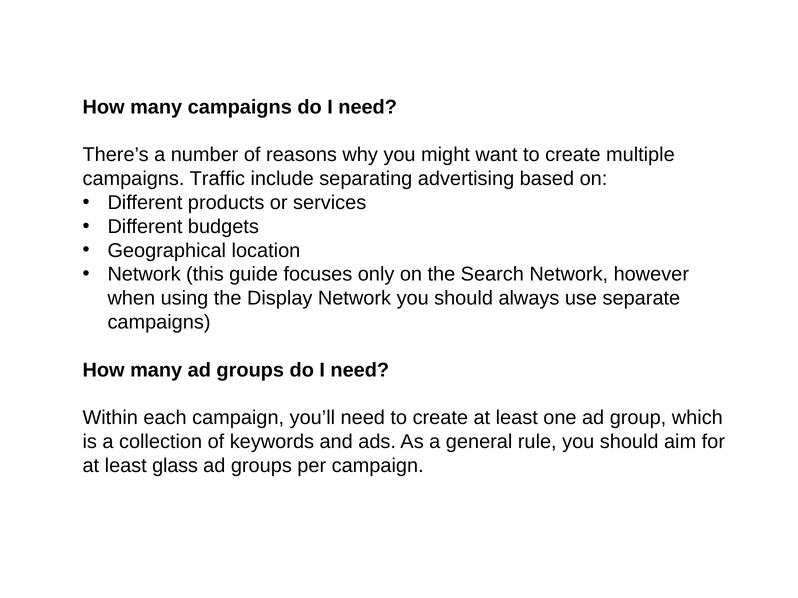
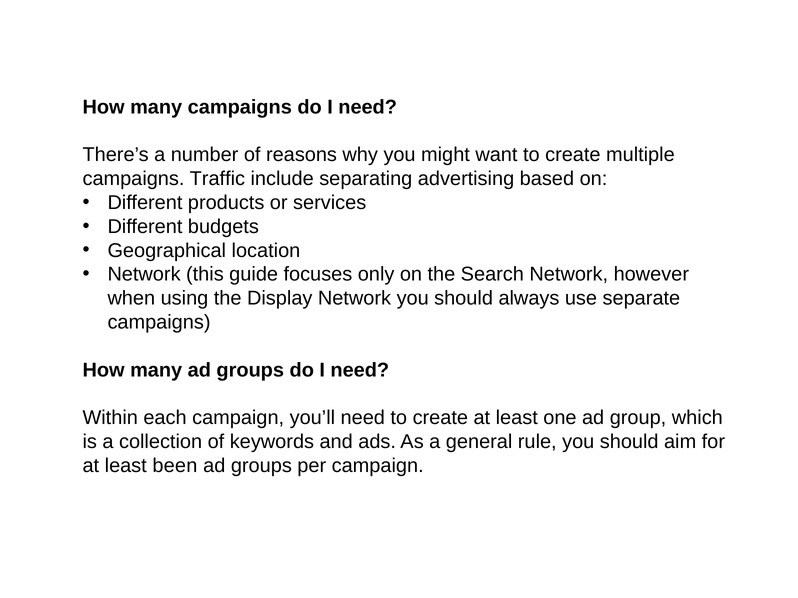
glass: glass -> been (175, 466)
